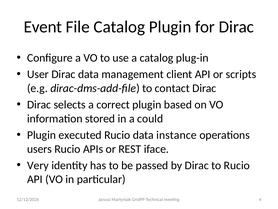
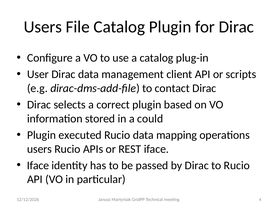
Event: Event -> Users (43, 27)
instance: instance -> mapping (177, 135)
Very: Very -> Iface (38, 165)
